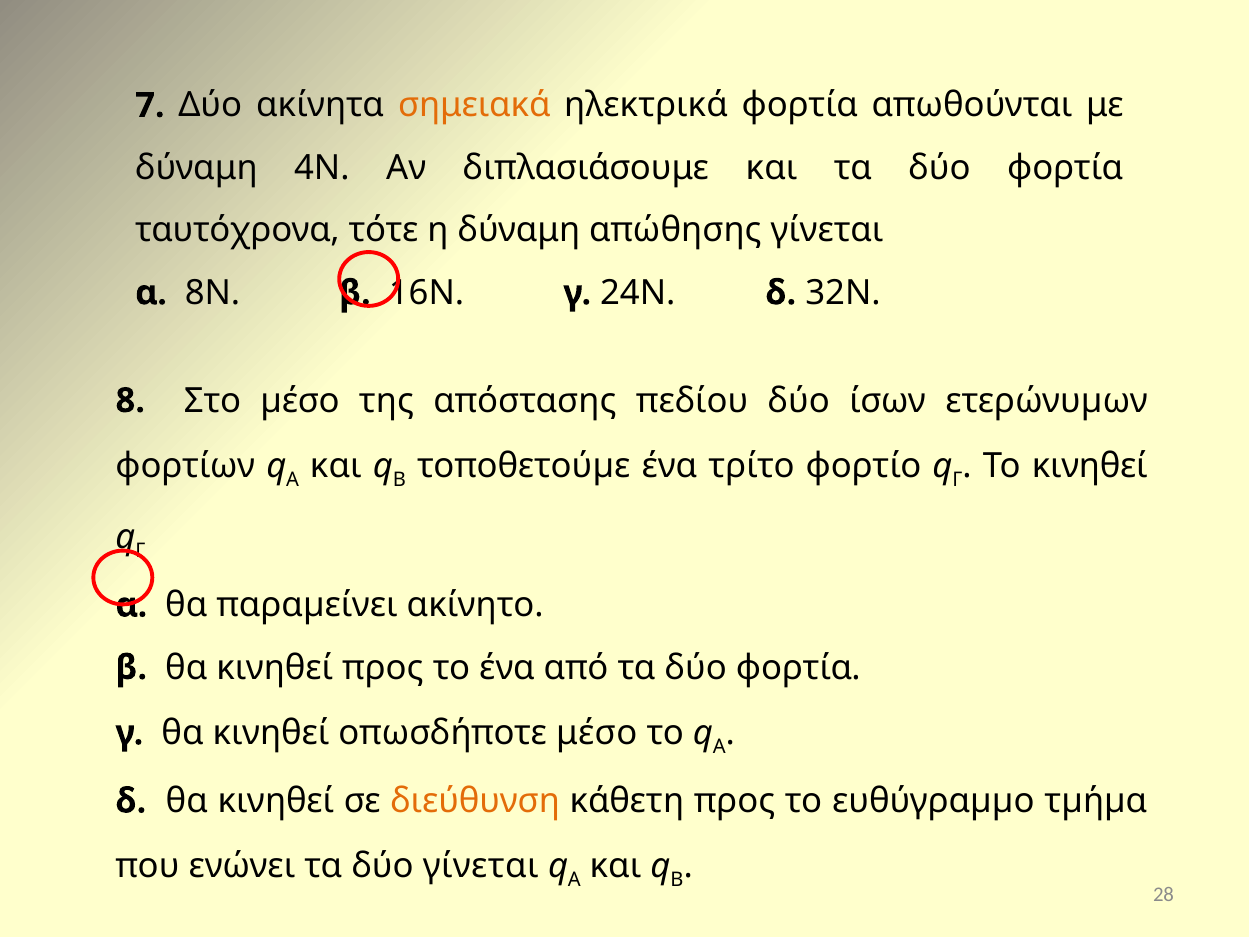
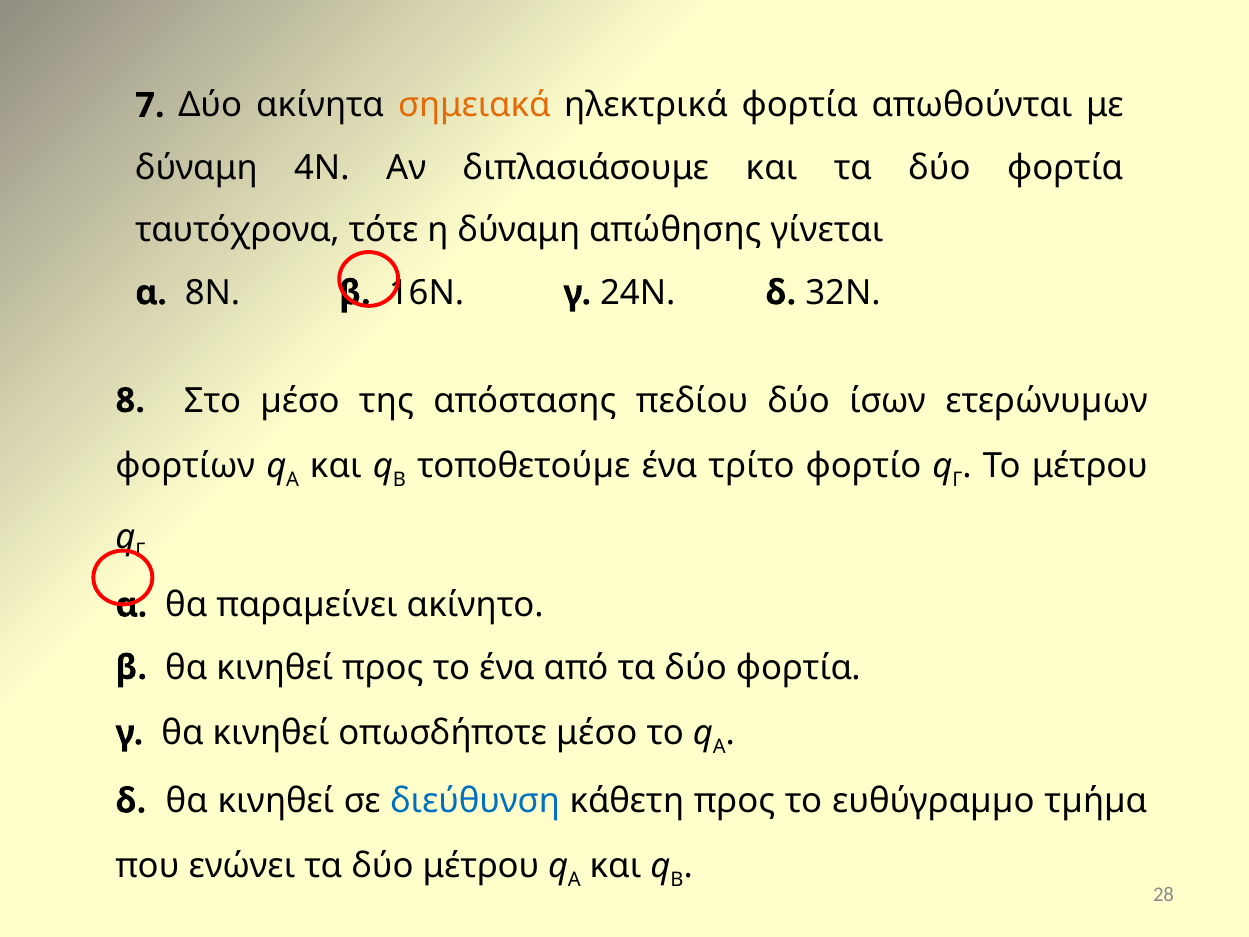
Το κινηθεί: κινηθεί -> μέτρου (1090, 466)
διεύθυνση colour: orange -> blue (475, 801)
δύο γίνεται: γίνεται -> μέτρου (481, 866)
